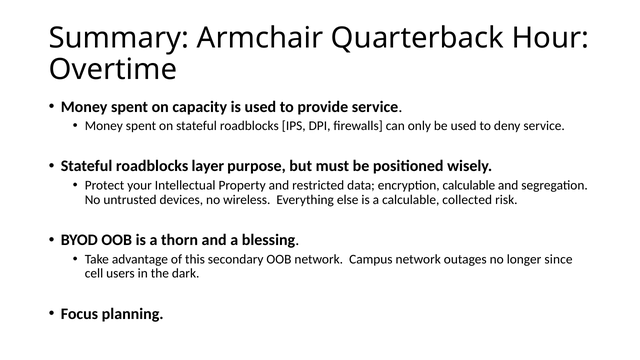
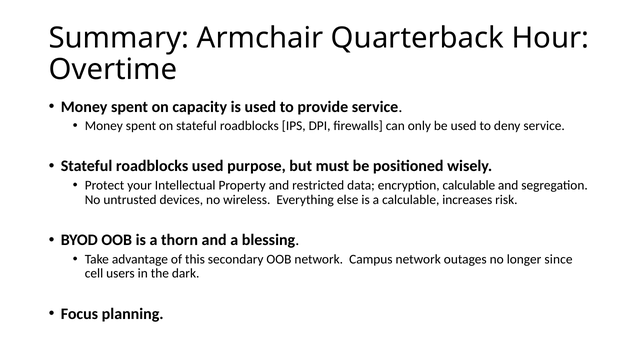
roadblocks layer: layer -> used (208, 166)
collected: collected -> increases (467, 200)
